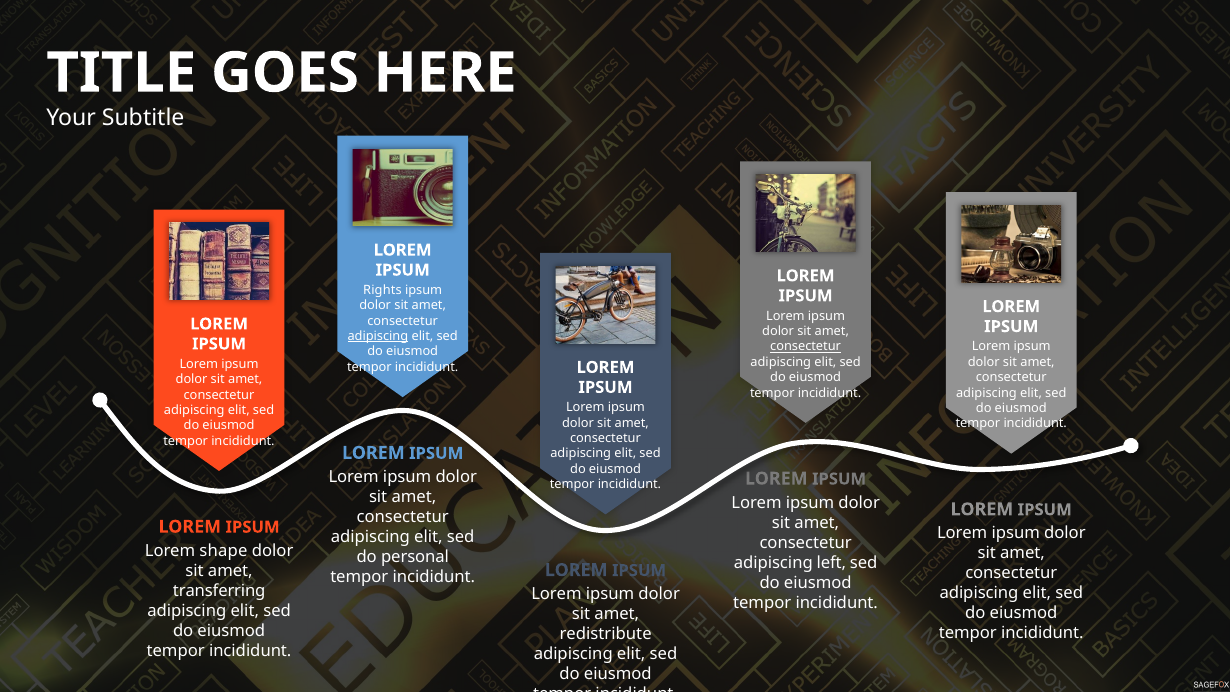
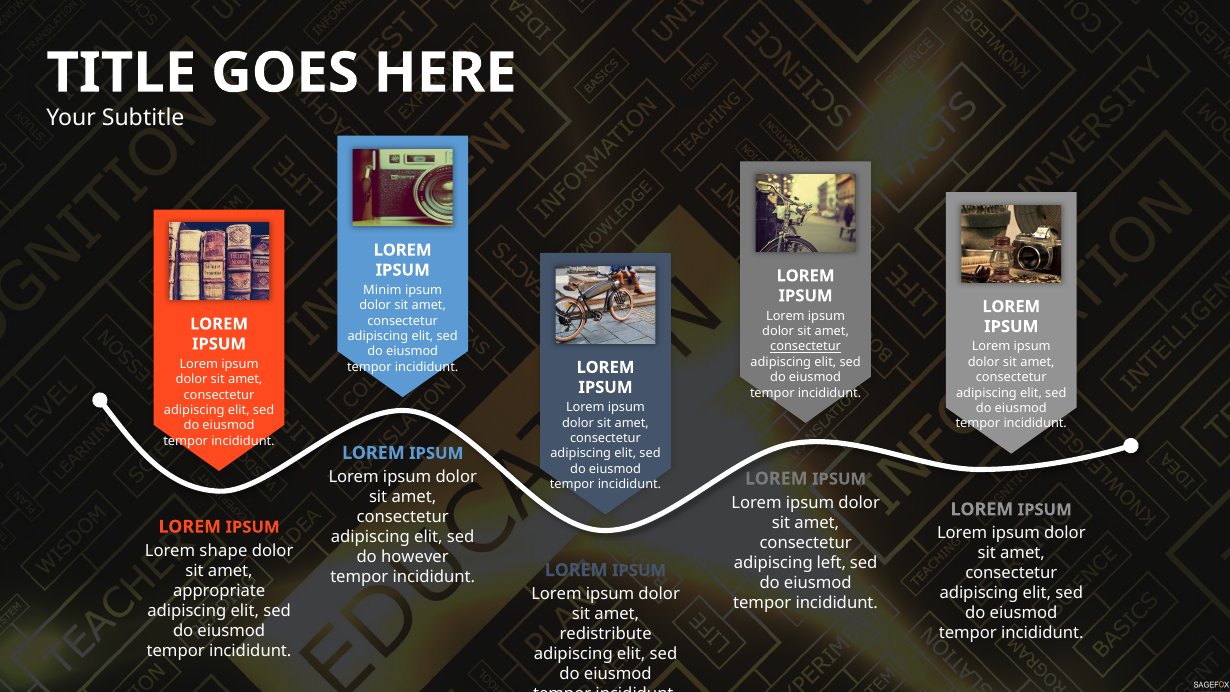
Rights: Rights -> Minim (382, 290)
adipiscing underline: present -> none (378, 336)
personal: personal -> however (415, 557)
transferring: transferring -> appropriate (219, 591)
